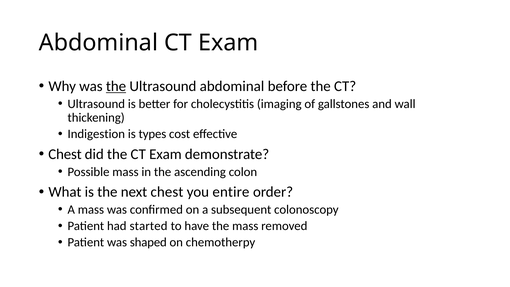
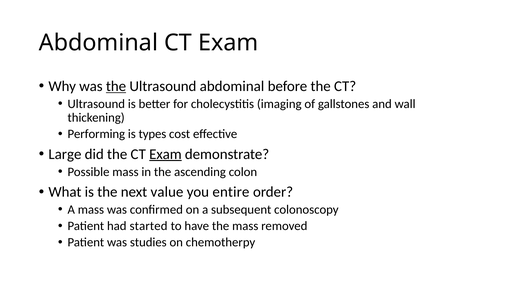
Indigestion: Indigestion -> Performing (96, 134)
Chest: Chest -> Large (65, 154)
Exam underline: none -> present (165, 154)
next chest: chest -> value (167, 192)
shaped: shaped -> studies (148, 242)
